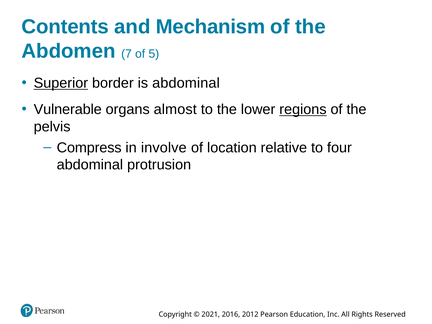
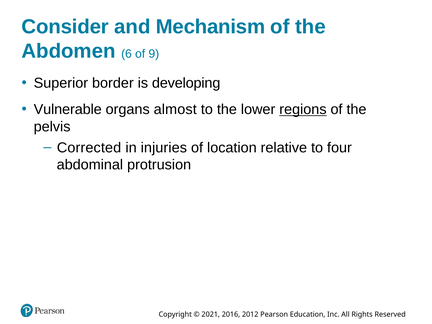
Contents: Contents -> Consider (65, 27)
7: 7 -> 6 (127, 54)
5: 5 -> 9 (154, 54)
Superior underline: present -> none (61, 83)
is abdominal: abdominal -> developing (186, 83)
Compress: Compress -> Corrected (89, 148)
involve: involve -> injuries (164, 148)
